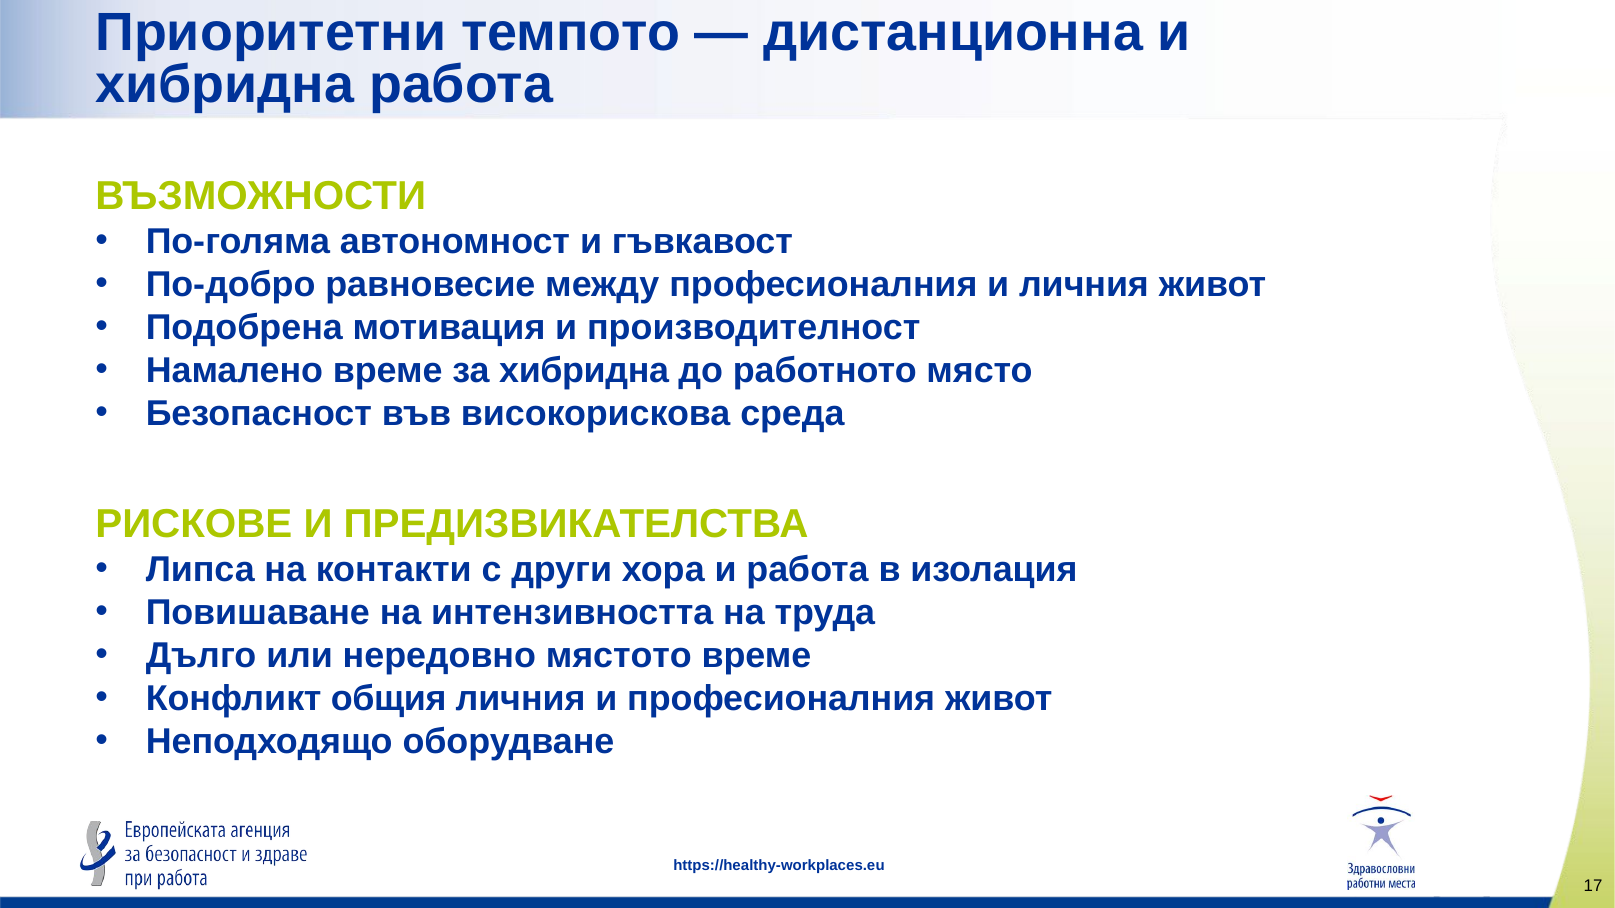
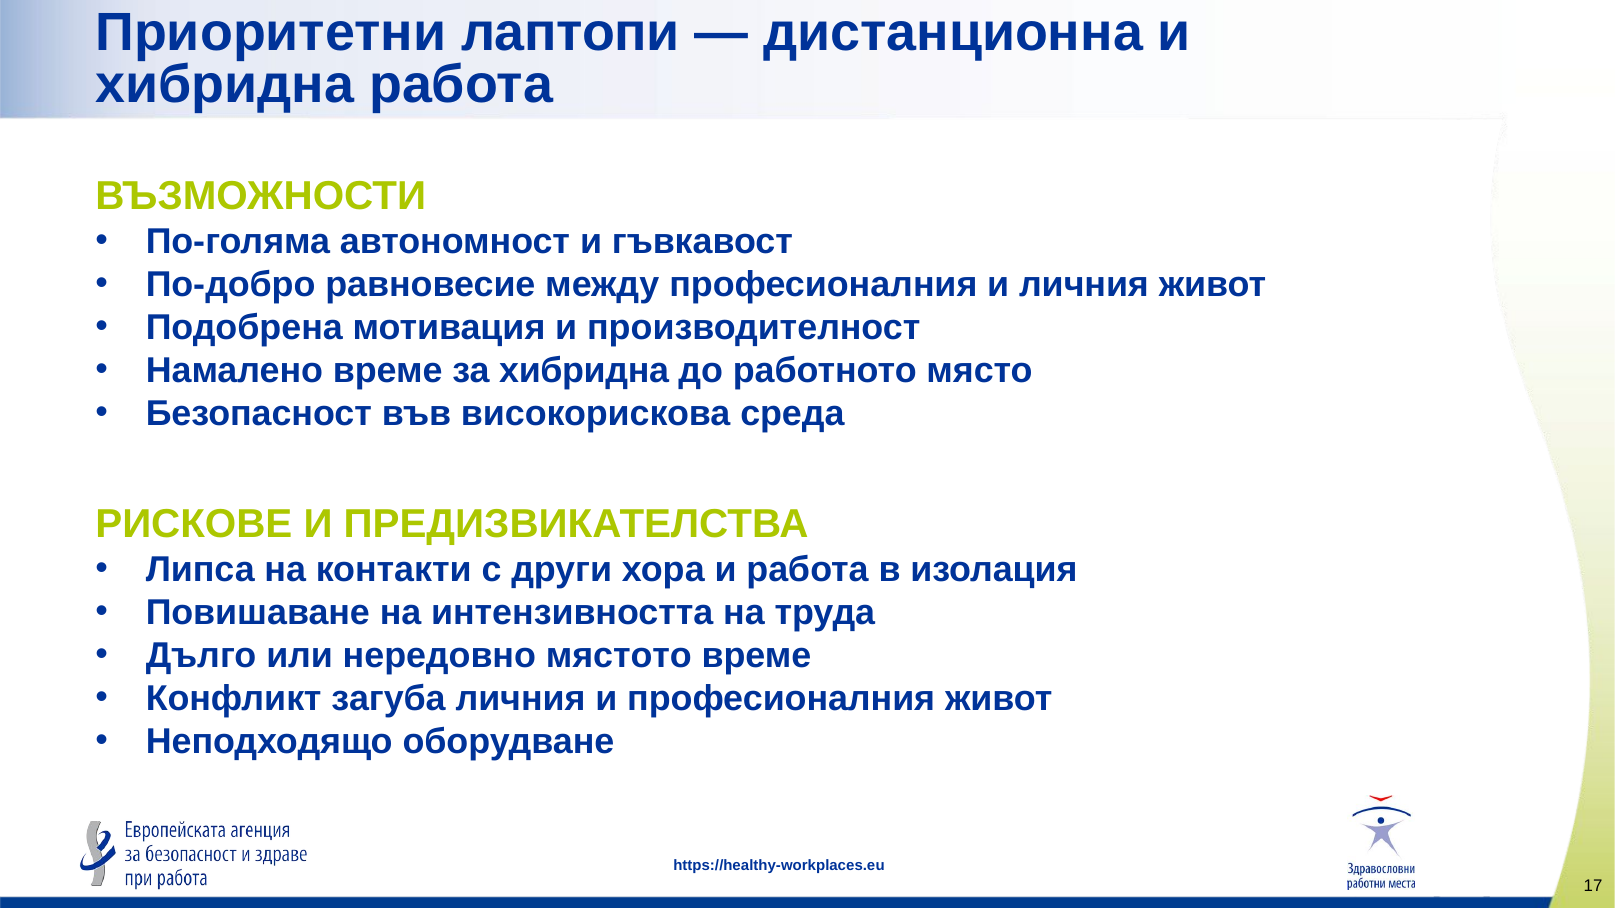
темпото: темпото -> лаптопи (571, 33)
общия: общия -> загуба (389, 699)
